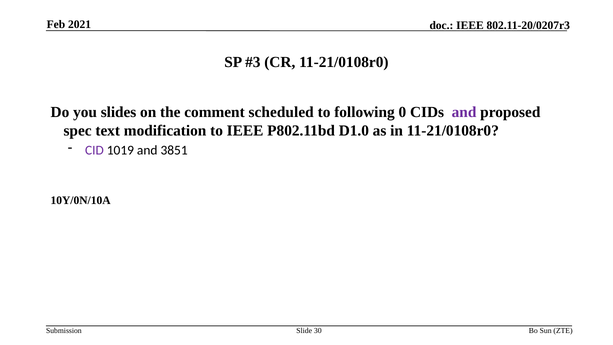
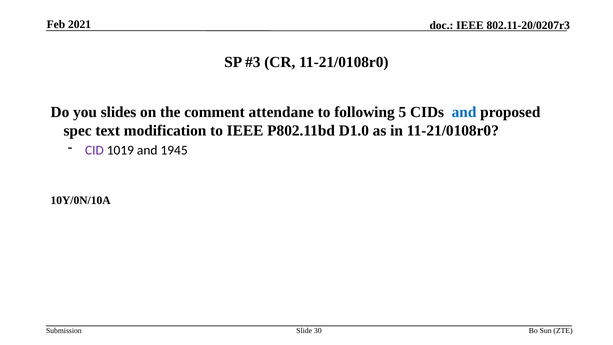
scheduled: scheduled -> attendane (281, 112)
0: 0 -> 5 (402, 112)
and colour: purple -> blue (464, 112)
3851: 3851 -> 1945 (174, 150)
